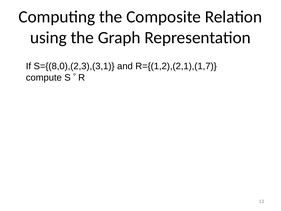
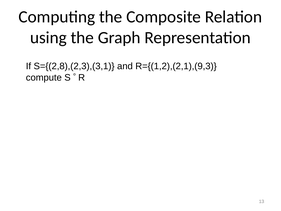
S={(8,0),(2,3),(3,1: S={(8,0),(2,3),(3,1 -> S={(2,8),(2,3),(3,1 (74, 66)
R={(1,2),(2,1),(1,7: R={(1,2),(2,1),(1,7 -> R={(1,2),(2,1),(9,3 (176, 66)
